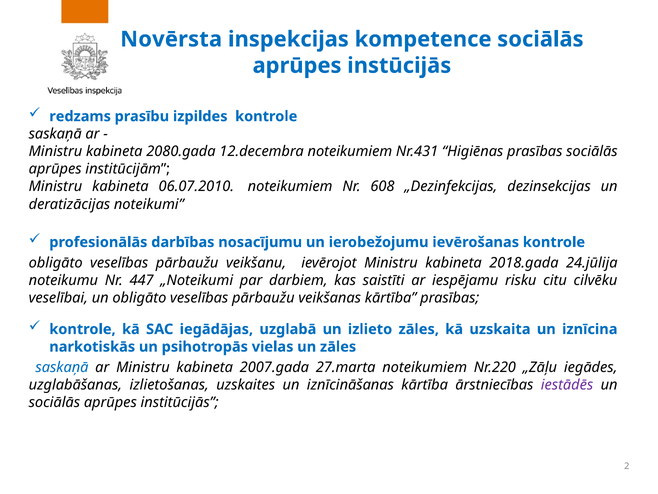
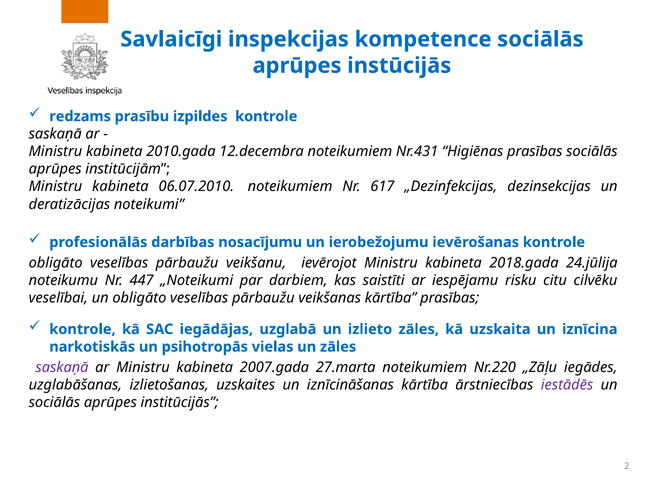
Novērsta: Novērsta -> Savlaicīgi (171, 39)
2080.gada: 2080.gada -> 2010.gada (181, 151)
608: 608 -> 617 (382, 186)
saskaņā colour: blue -> purple (62, 367)
